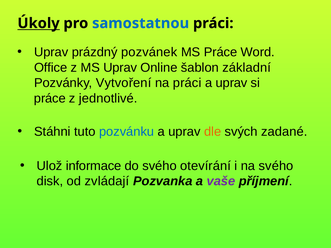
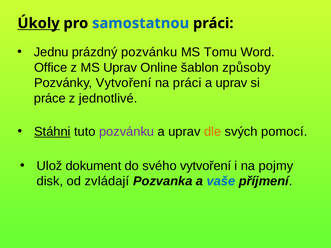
Uprav: Uprav -> Jednu (51, 52)
prázdný pozvánek: pozvánek -> pozvánku (149, 52)
MS Práce: Práce -> Tomu (220, 52)
základní: základní -> způsoby (247, 68)
Stáhni underline: none -> present (52, 132)
pozvánku colour: blue -> purple (127, 132)
zadané: zadané -> pomocí (284, 132)
informace: informace -> dokument (94, 166)
svého otevírání: otevírání -> vytvoření (206, 166)
na svého: svého -> pojmy (276, 166)
vaše colour: purple -> blue (221, 181)
